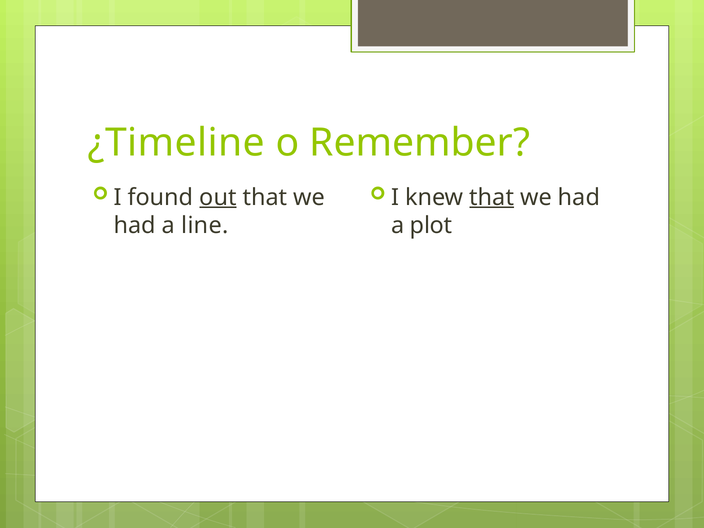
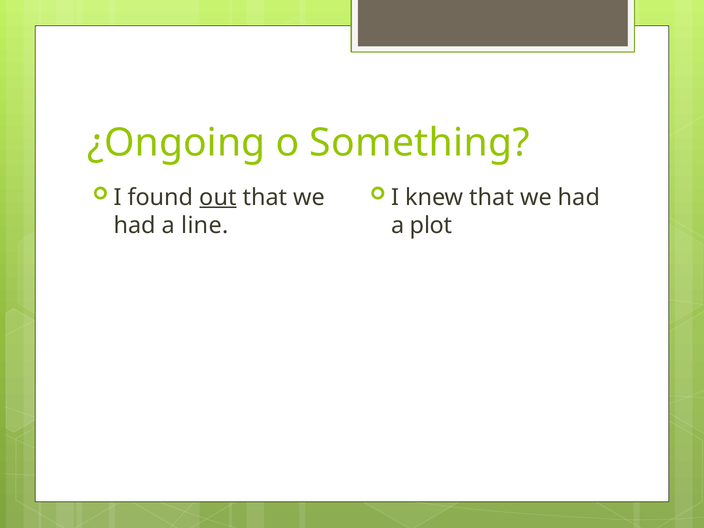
¿Timeline: ¿Timeline -> ¿Ongoing (176, 143)
Remember: Remember -> Something (419, 143)
that underline: present -> none (492, 197)
